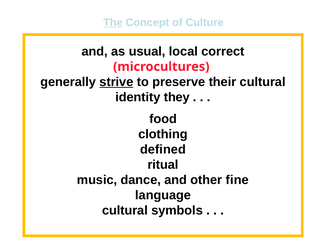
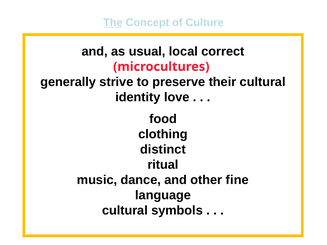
strive underline: present -> none (116, 82)
they: they -> love (177, 97)
defined: defined -> distinct (163, 150)
